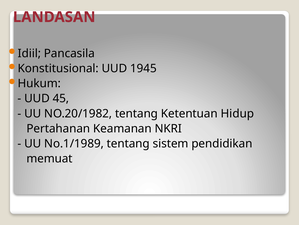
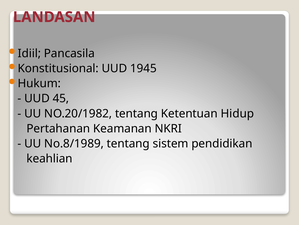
No.1/1989: No.1/1989 -> No.8/1989 (74, 143)
memuat: memuat -> keahlian (50, 158)
